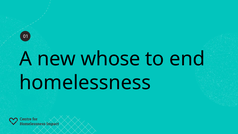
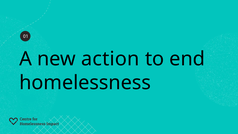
whose: whose -> action (110, 59)
